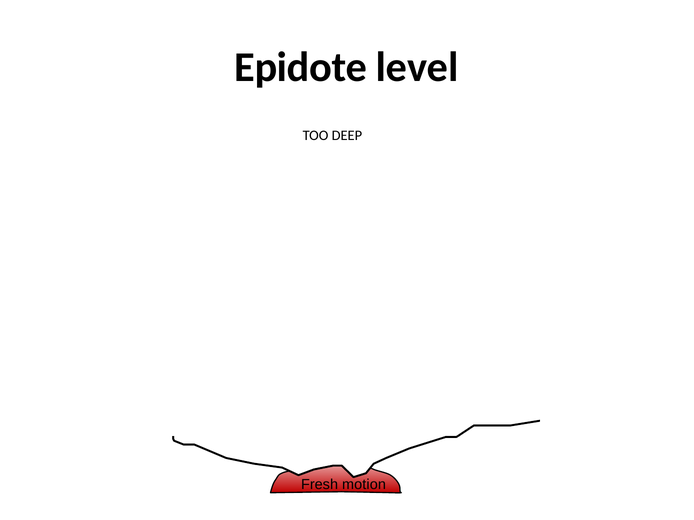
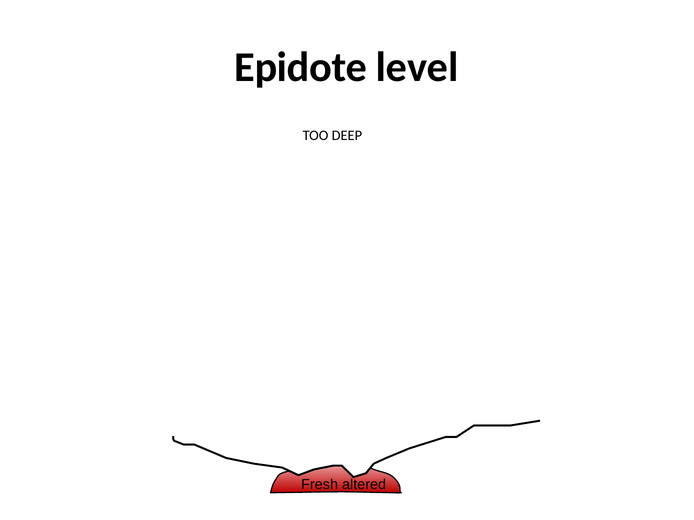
motion: motion -> altered (364, 485)
